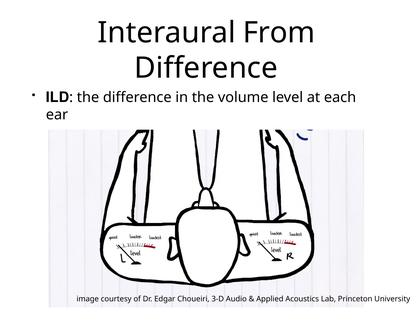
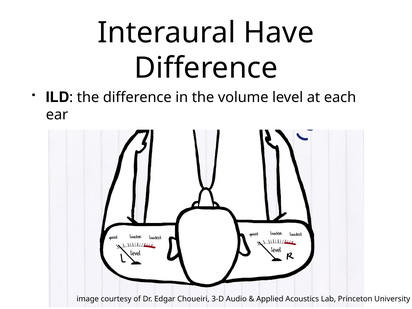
From: From -> Have (279, 33)
